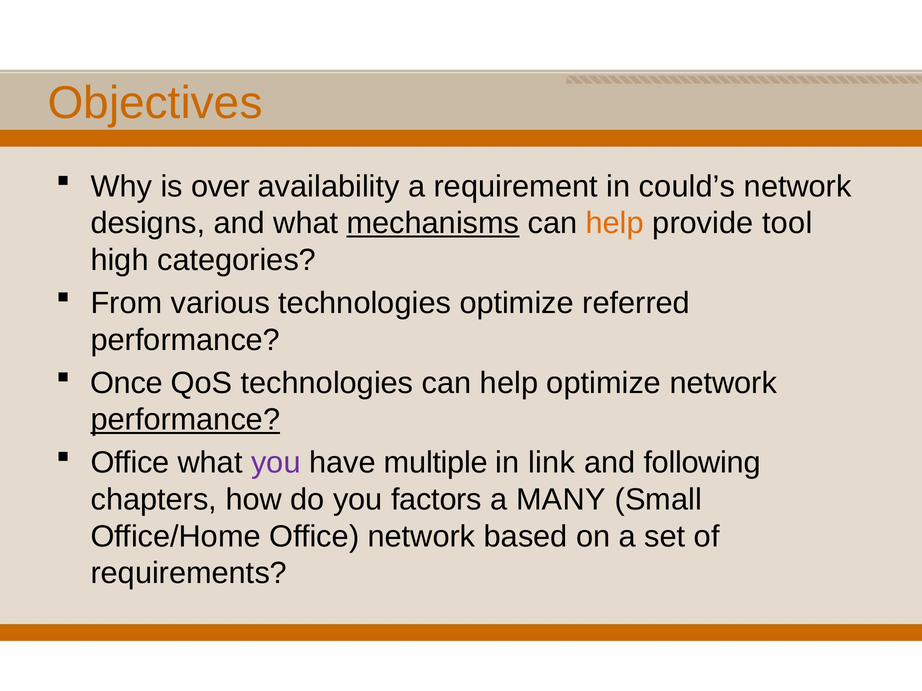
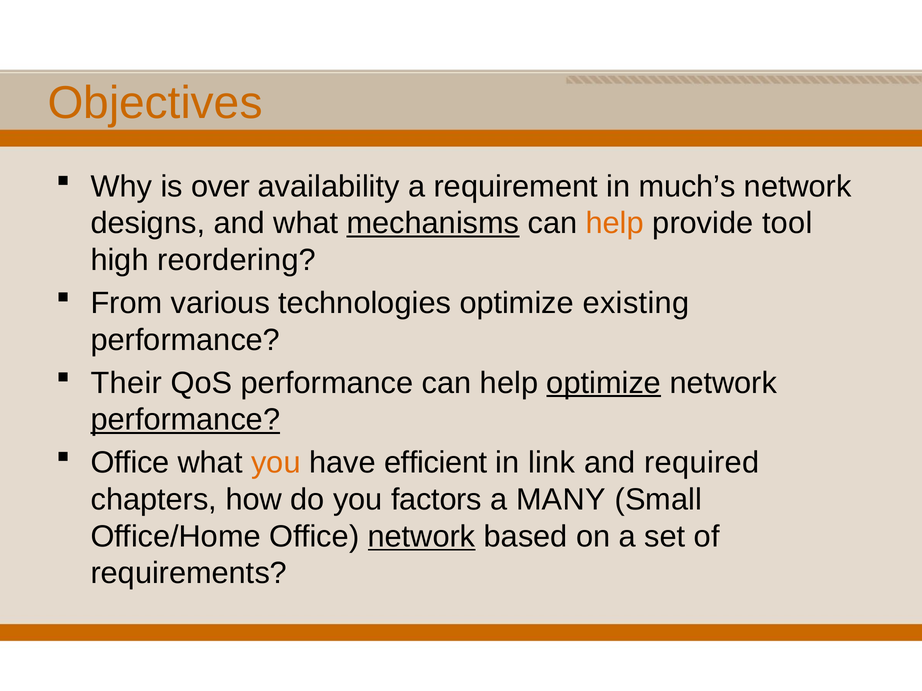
could’s: could’s -> much’s (687, 187)
categories: categories -> reordering (237, 260)
referred: referred -> existing (636, 303)
Once: Once -> Their (126, 383)
QoS technologies: technologies -> performance (327, 383)
optimize underline: none -> present (604, 383)
you colour: purple -> orange (276, 463)
multiple: multiple -> efficient (436, 463)
following: following -> required (702, 463)
network underline: none -> present (422, 537)
